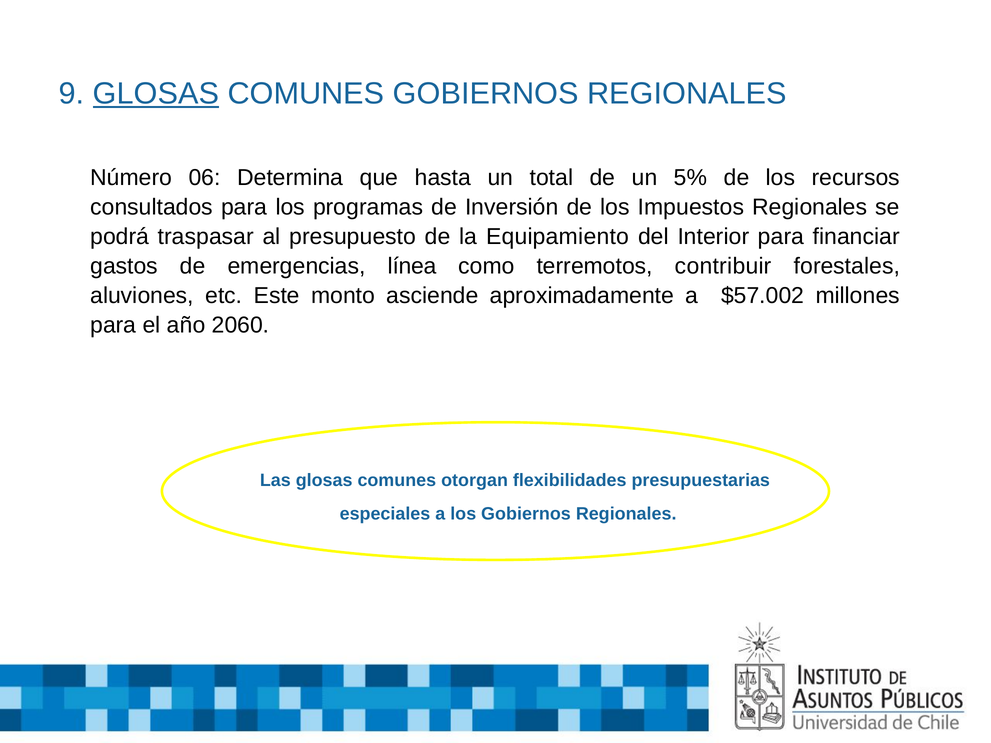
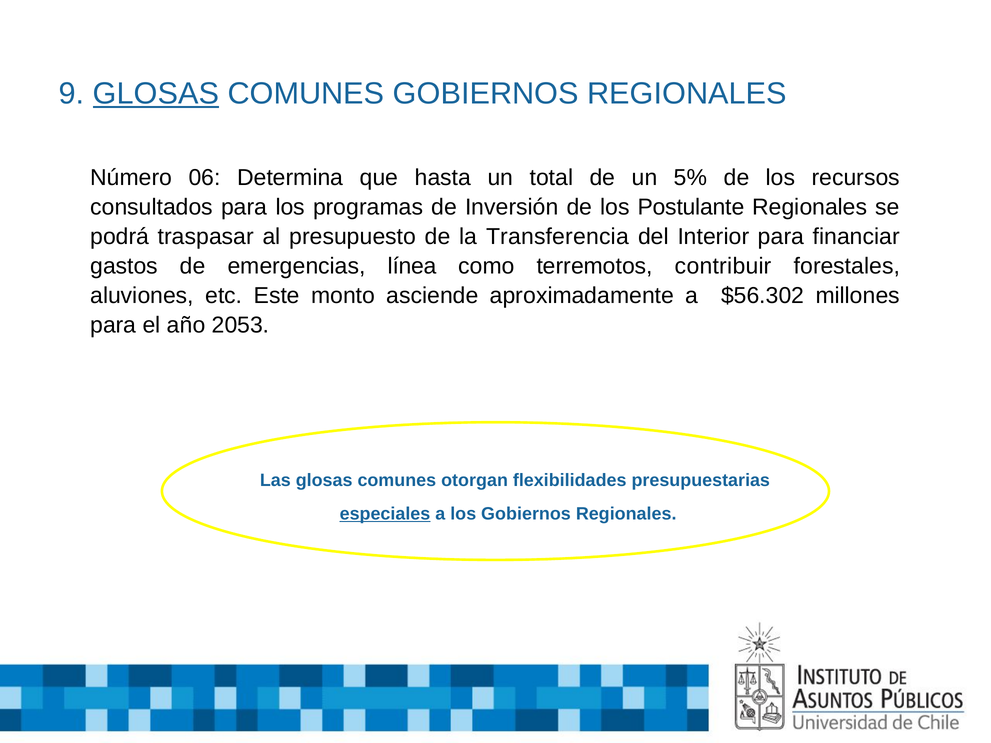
Impuestos: Impuestos -> Postulante (691, 207)
Equipamiento: Equipamiento -> Transferencia (558, 237)
$57.002: $57.002 -> $56.302 (763, 296)
2060: 2060 -> 2053 (240, 325)
especiales underline: none -> present (385, 514)
